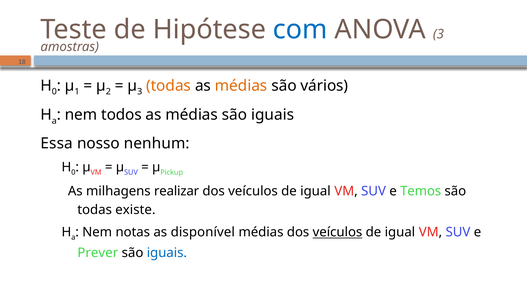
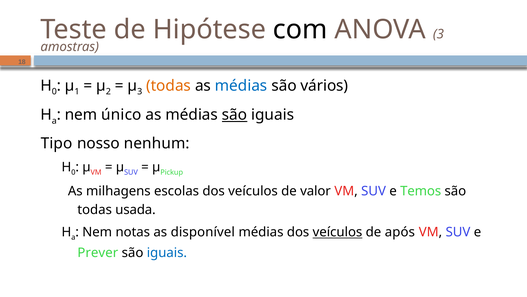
com colour: blue -> black (300, 30)
médias colour: orange -> blue (241, 86)
todos: todos -> único (121, 115)
são underline: none -> present (235, 115)
Essa: Essa -> Tipo (57, 143)
realizar: realizar -> escolas (177, 191)
igual: igual -> valor (315, 191)
existe: existe -> usada (135, 209)
igual: igual -> após (400, 232)
